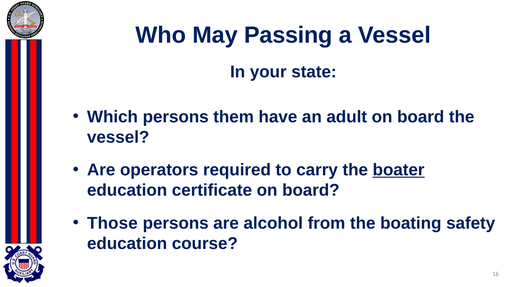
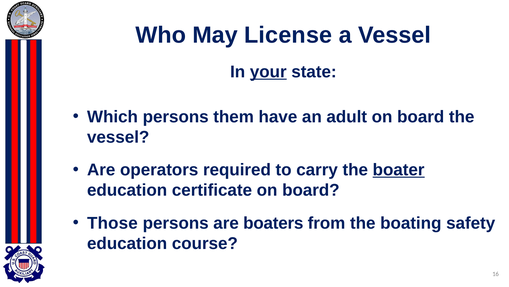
Passing: Passing -> License (288, 35)
your underline: none -> present (268, 72)
alcohol: alcohol -> boaters (273, 223)
